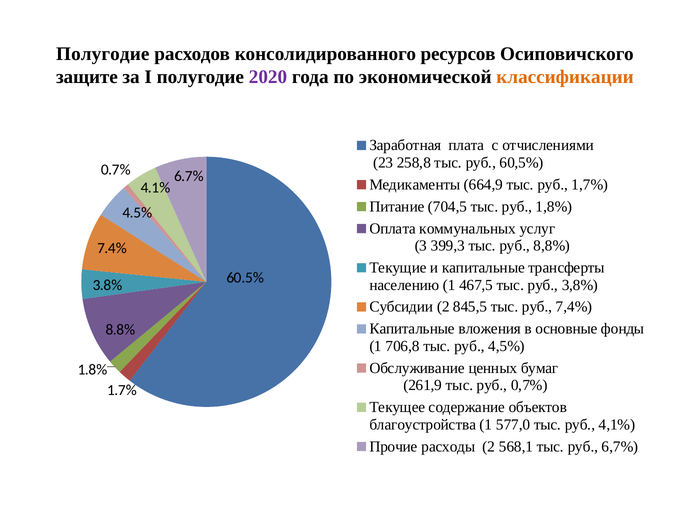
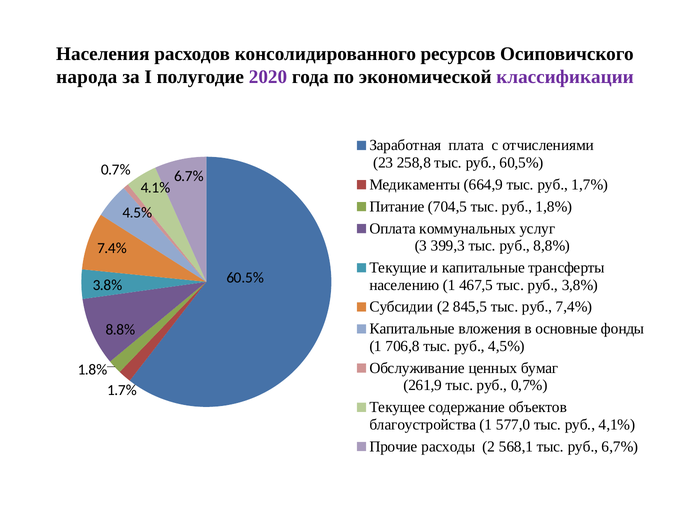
Полугодие: Полугодие -> Населения (103, 54)
защите: защите -> народа (87, 77)
классификации colour: orange -> purple (565, 77)
